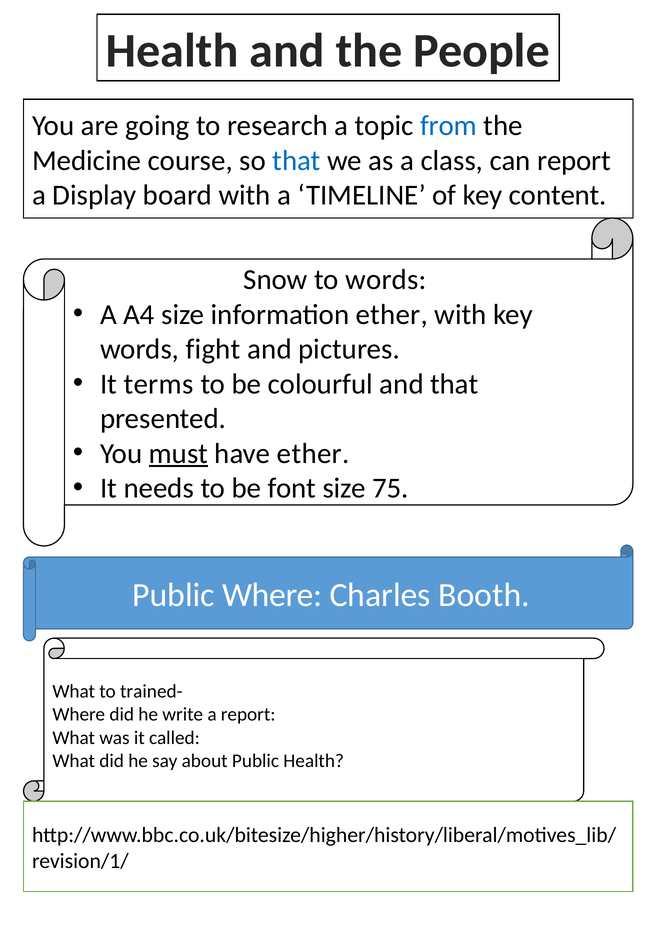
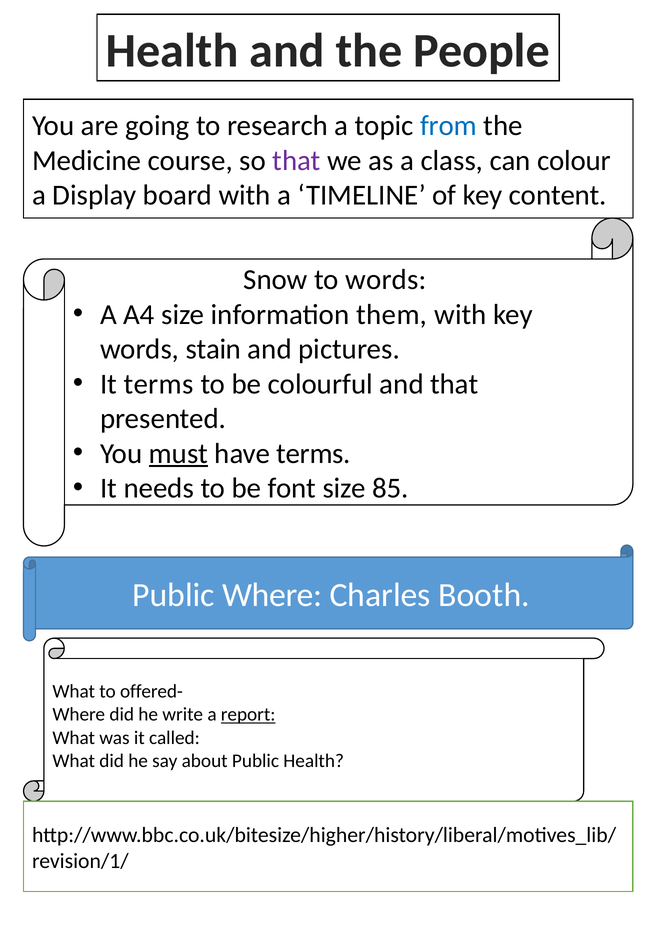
that colour: blue -> purple (297, 161)
can report: report -> colour (574, 161)
information ether: ether -> them (392, 314)
fight: fight -> stain (213, 349)
have ether: ether -> terms (313, 453)
75: 75 -> 85 (390, 488)
trained-: trained- -> offered- (151, 691)
report underline: none -> present (248, 714)
